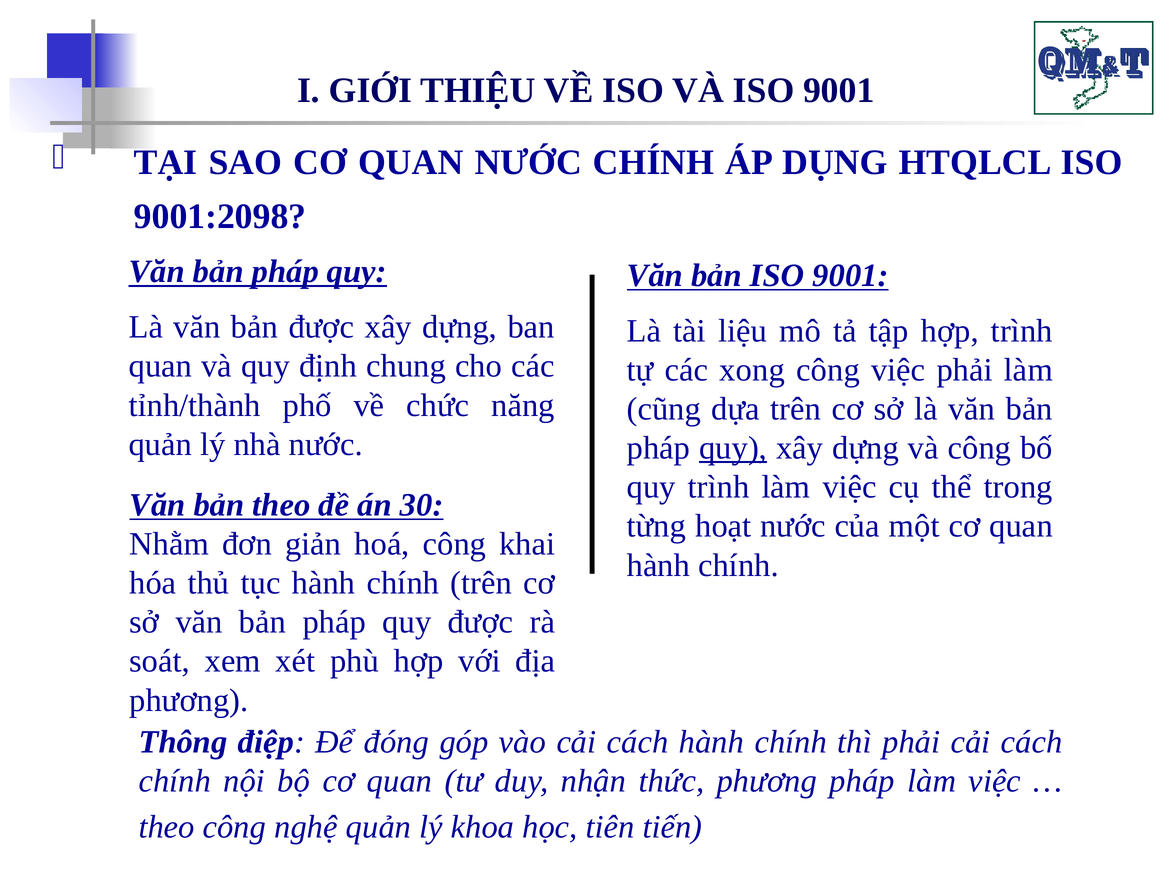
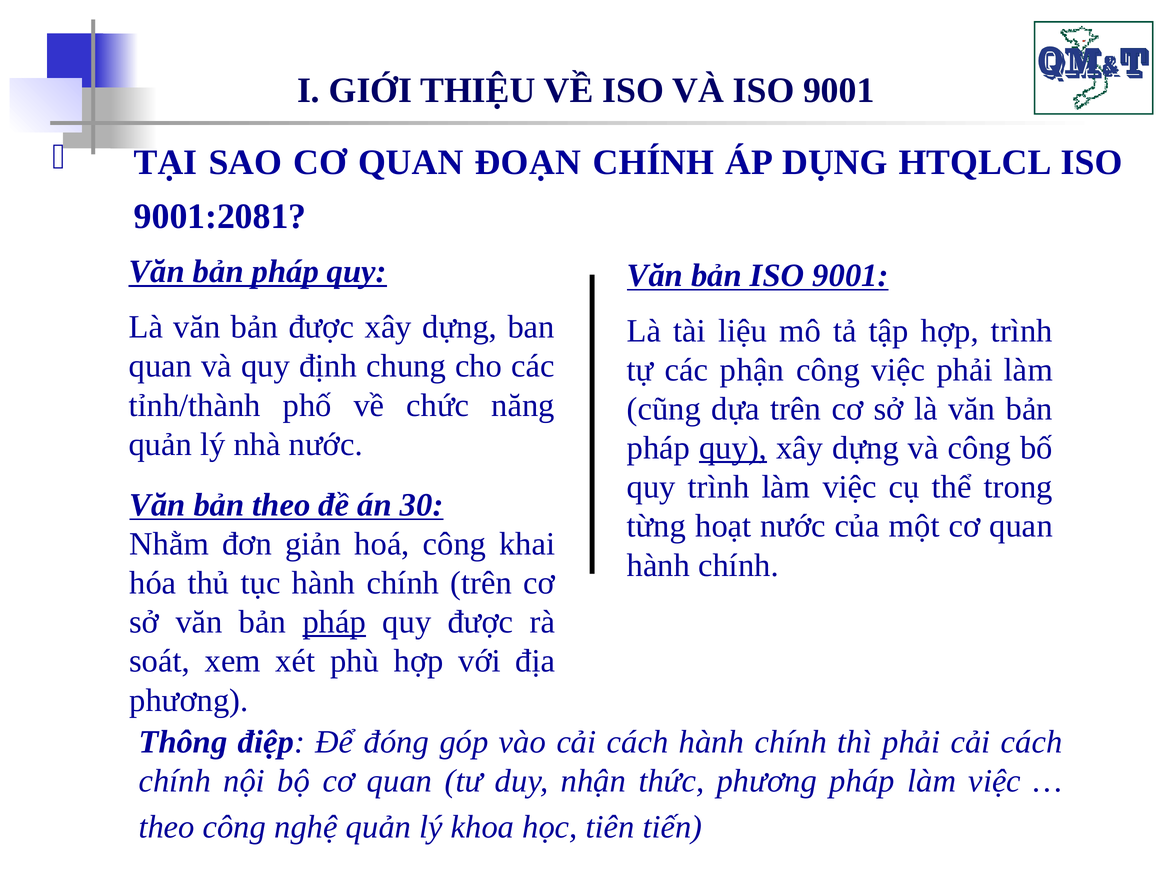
QUAN NƯỚC: NƯỚC -> ĐOẠN (528, 163)
9001:2098: 9001:2098 -> 9001:2081 (220, 216)
xong: xong -> phận (752, 370)
pháp underline: none -> present (334, 622)
